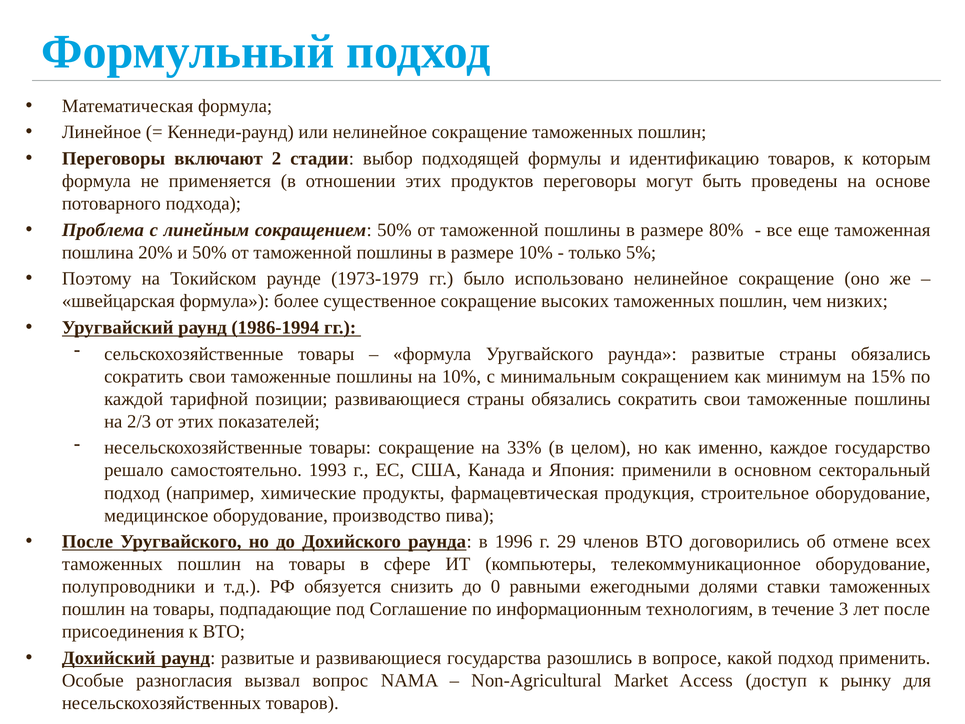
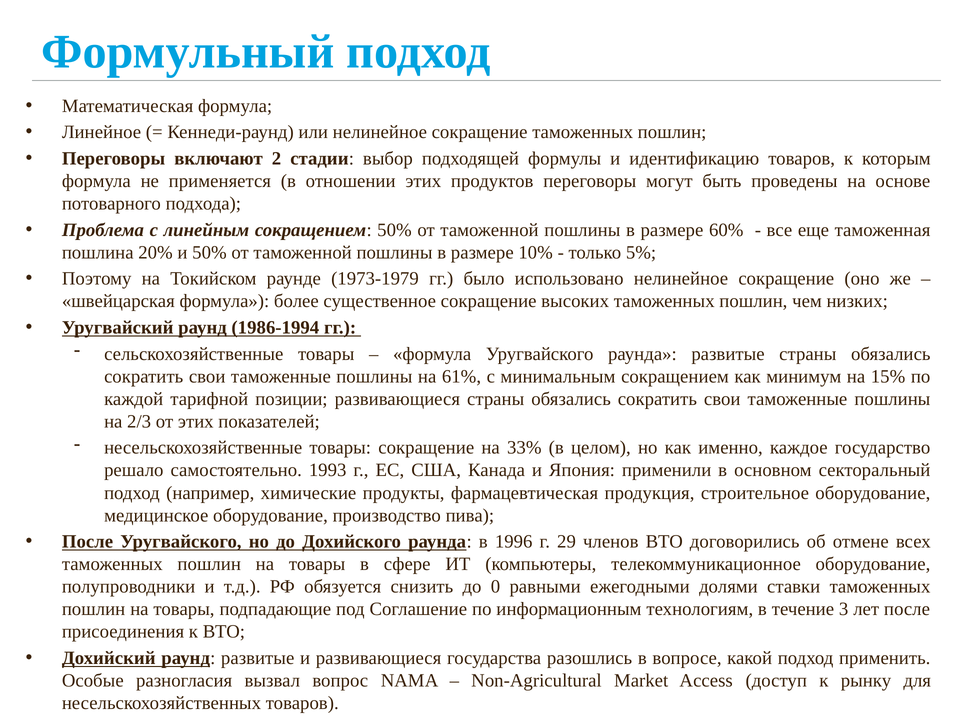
80%: 80% -> 60% (726, 230)
на 10%: 10% -> 61% (461, 376)
